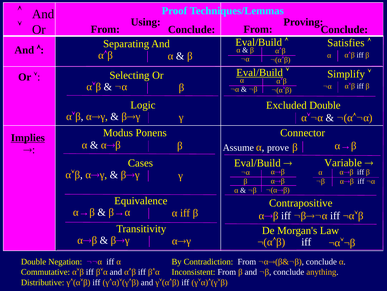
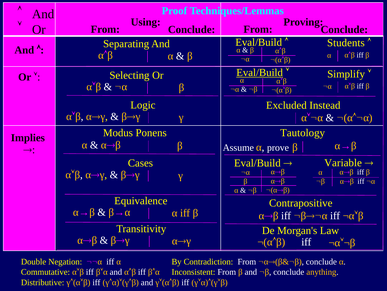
Satisfies: Satisfies -> Students (346, 43)
Excluded Double: Double -> Instead (325, 105)
Connector: Connector -> Tautology (303, 132)
Implies underline: present -> none (28, 137)
